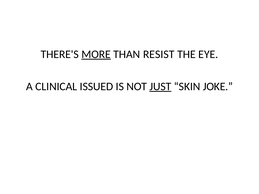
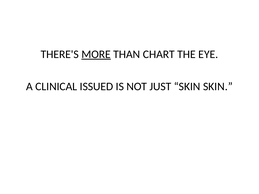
RESIST: RESIST -> CHART (159, 54)
JUST underline: present -> none (160, 87)
SKIN JOKE: JOKE -> SKIN (218, 87)
